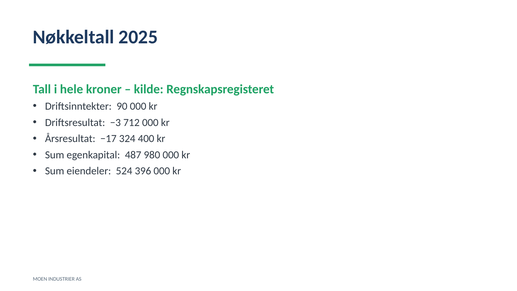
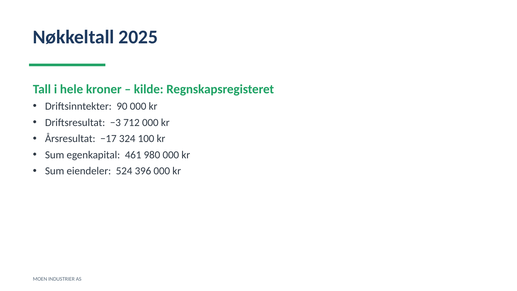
400: 400 -> 100 (146, 139)
487: 487 -> 461 (133, 155)
